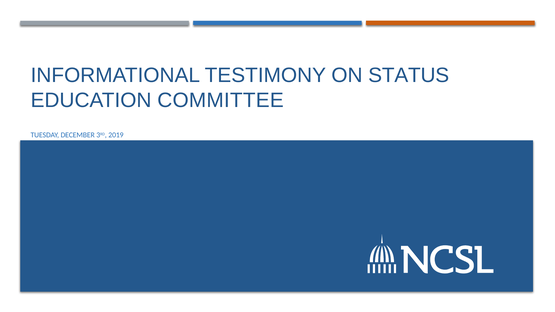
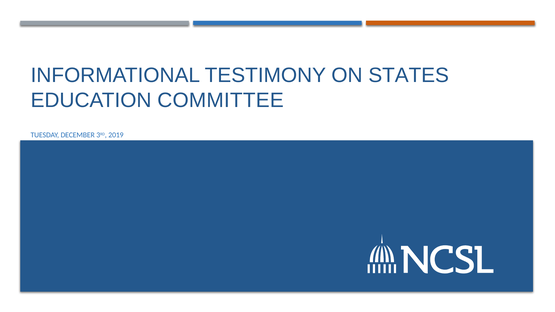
STATUS: STATUS -> STATES (409, 75)
